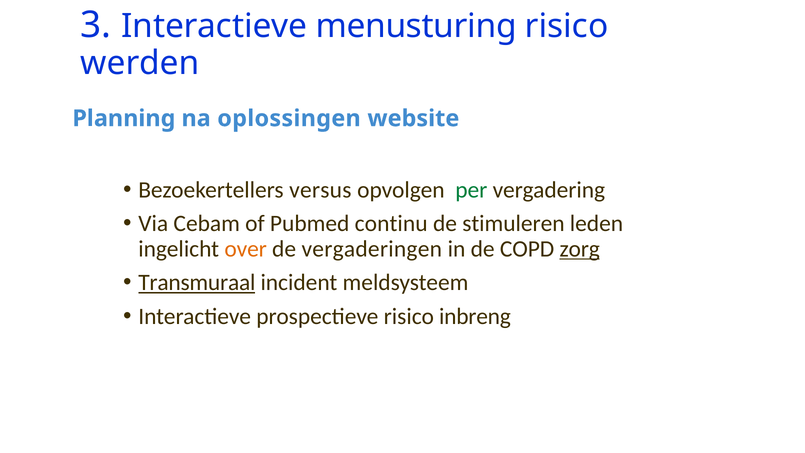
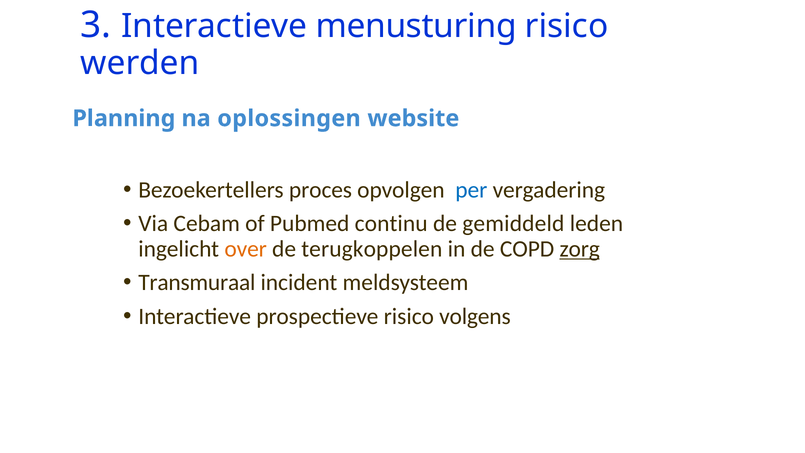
versus: versus -> proces (320, 190)
per colour: green -> blue (471, 190)
stimuleren: stimuleren -> gemiddeld (513, 223)
vergaderingen: vergaderingen -> terugkoppelen (372, 249)
Transmuraal underline: present -> none (197, 283)
inbreng: inbreng -> volgens (475, 316)
